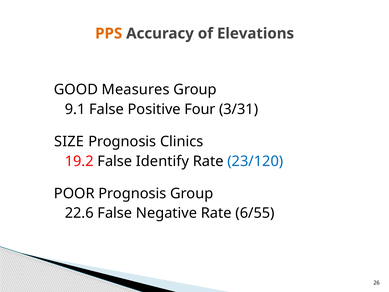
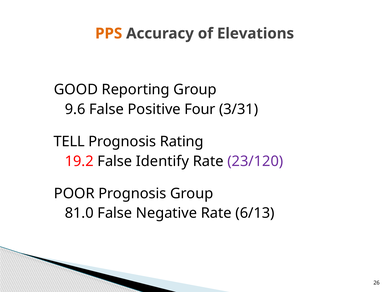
Measures: Measures -> Reporting (136, 90)
9.1: 9.1 -> 9.6 (75, 109)
SIZE: SIZE -> TELL (69, 141)
Clinics: Clinics -> Rating (182, 141)
23/120 colour: blue -> purple (255, 161)
22.6: 22.6 -> 81.0 (79, 213)
6/55: 6/55 -> 6/13 (255, 213)
